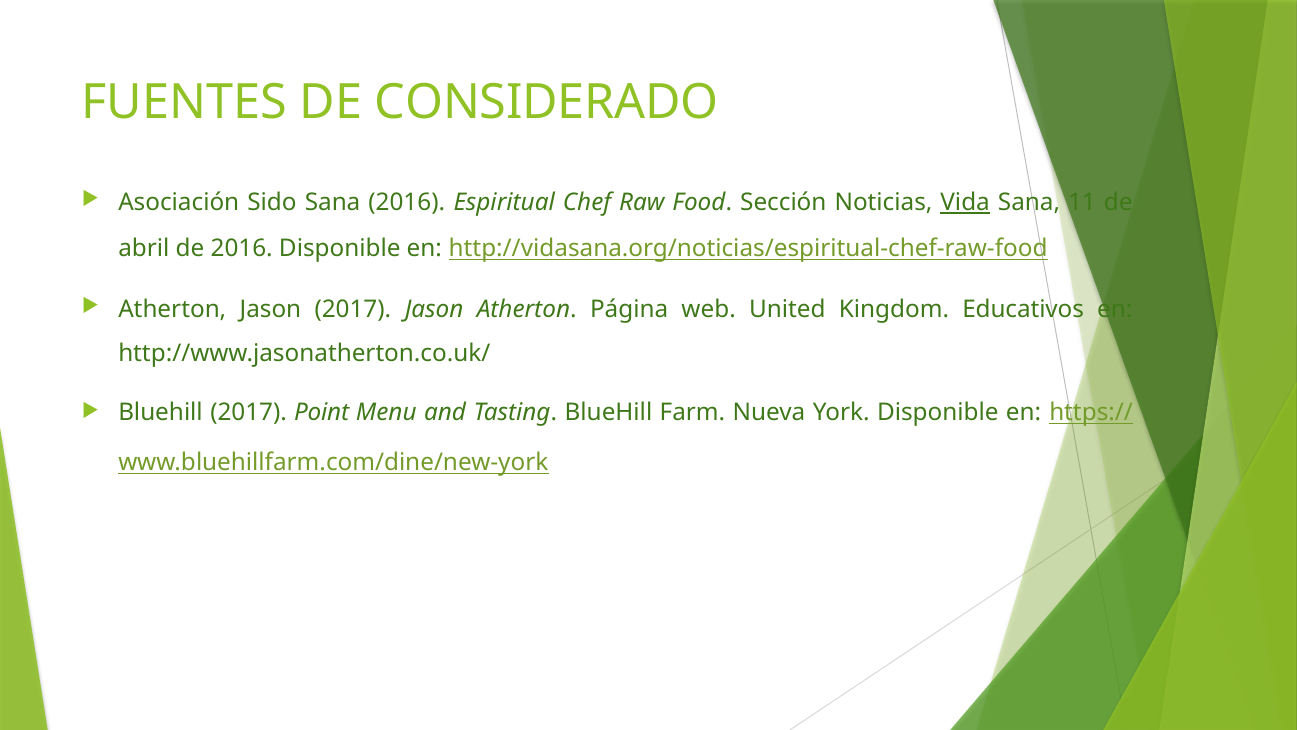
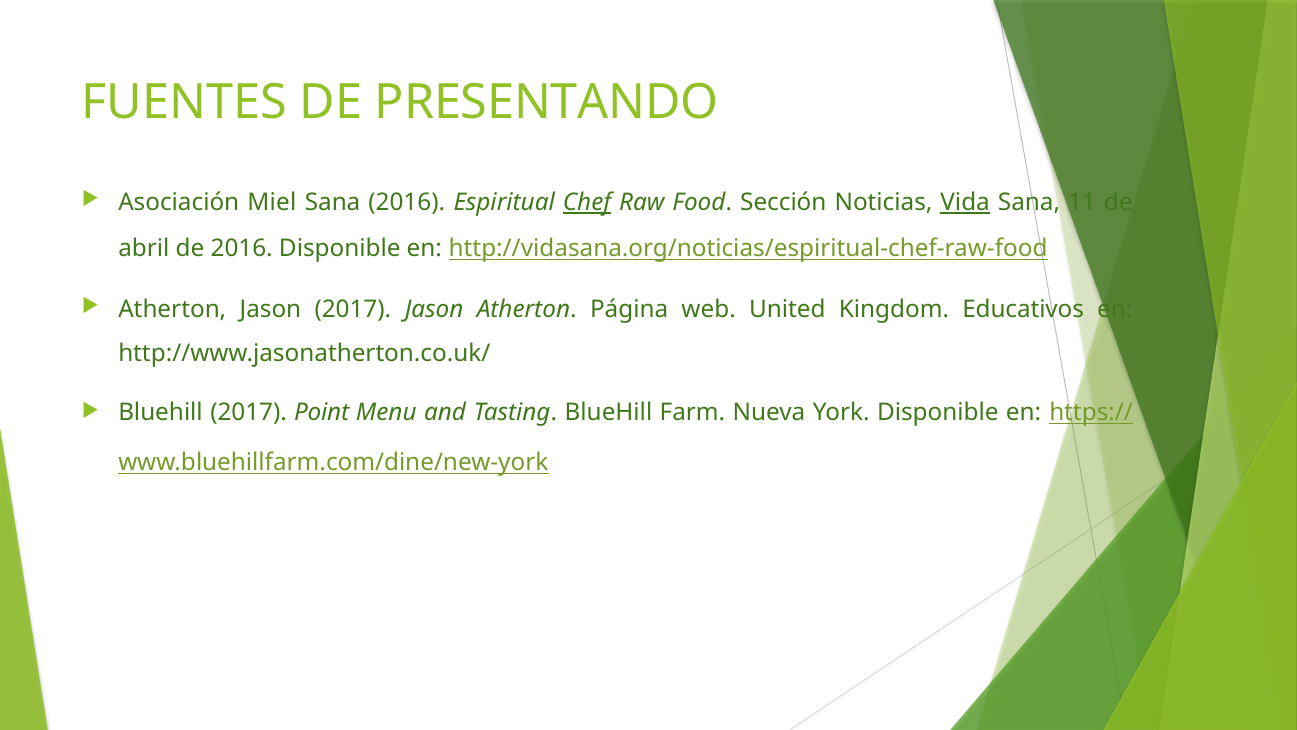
CONSIDERADO: CONSIDERADO -> PRESENTANDO (547, 102)
Sido: Sido -> Miel (272, 202)
Chef underline: none -> present (587, 202)
